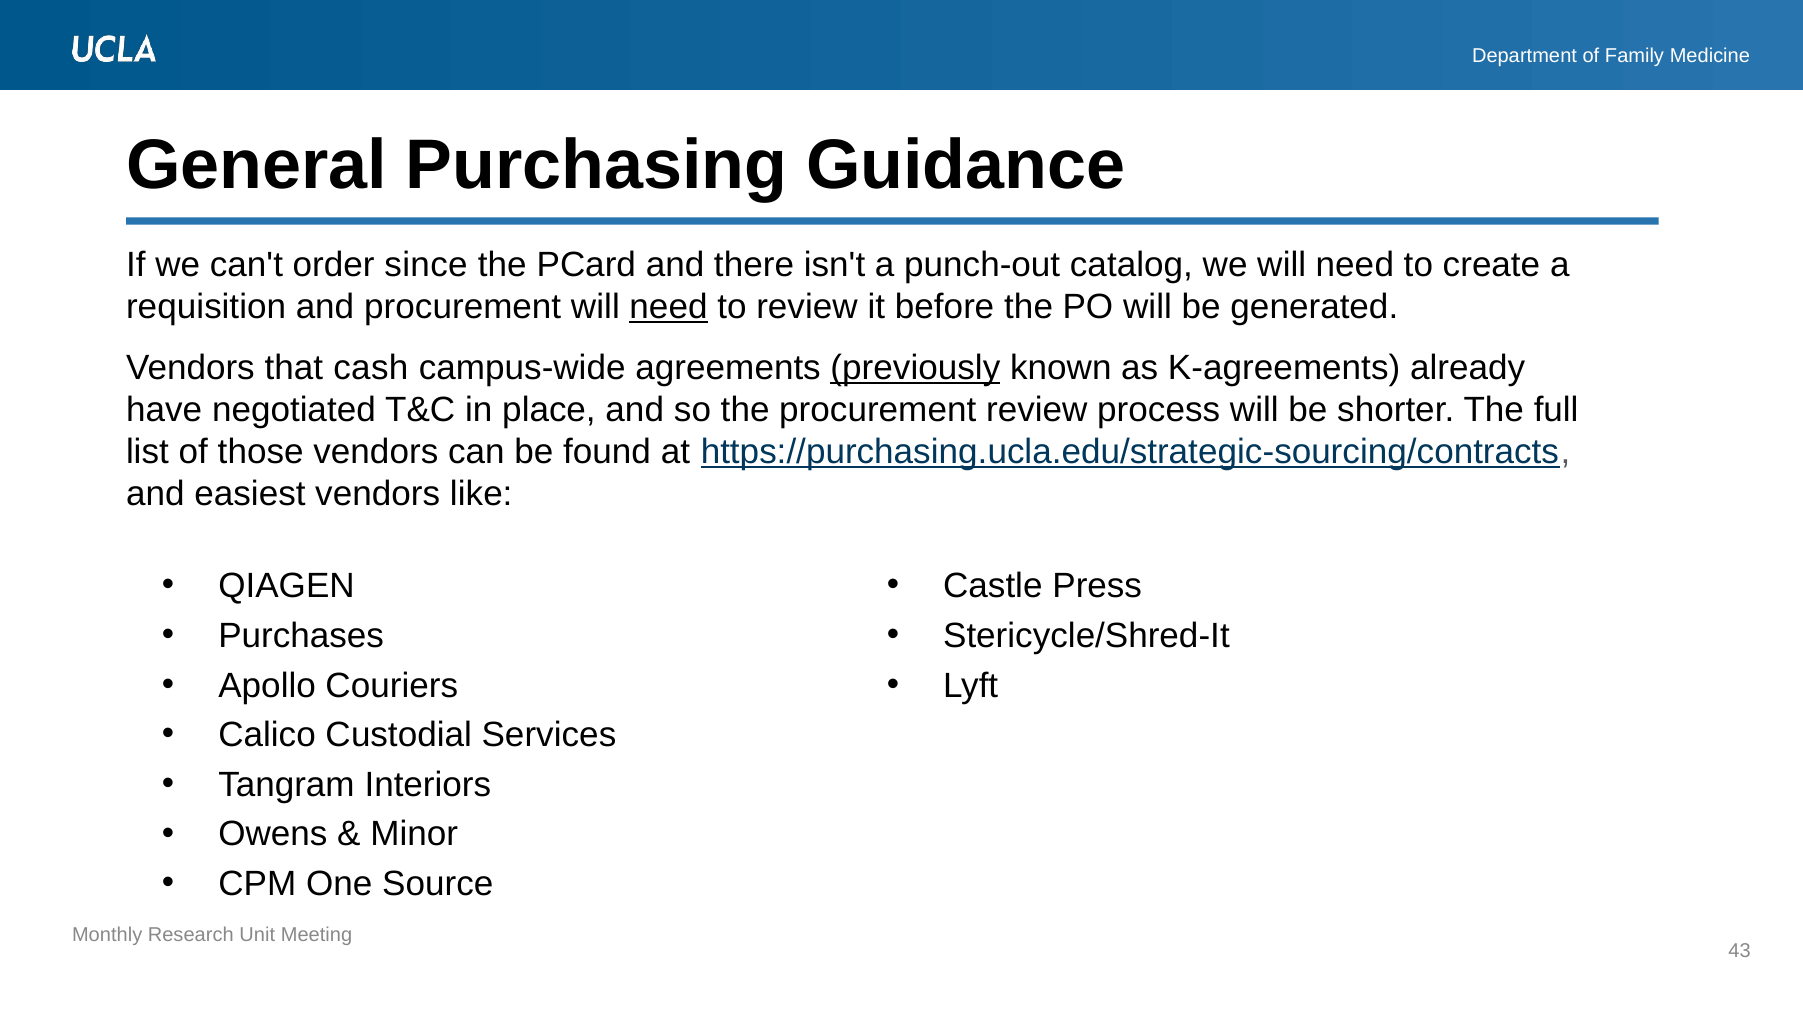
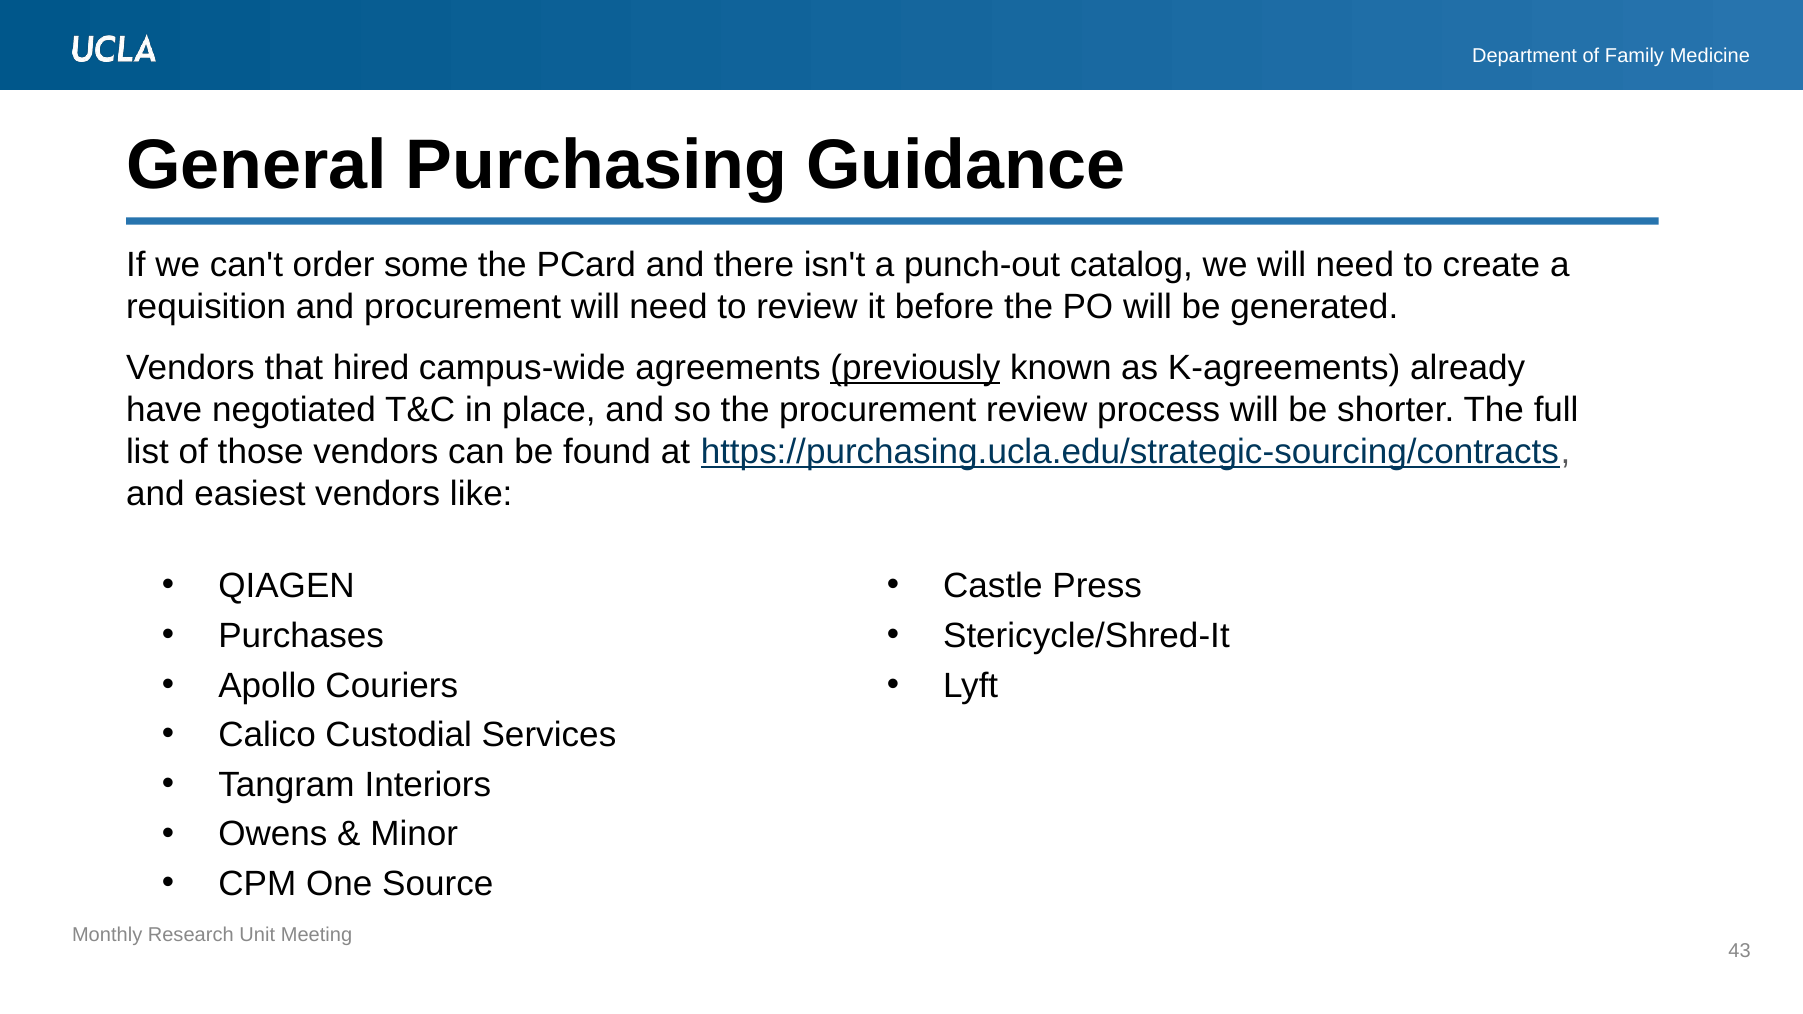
since: since -> some (426, 265)
need underline: present -> none (668, 307)
cash: cash -> hired (371, 368)
